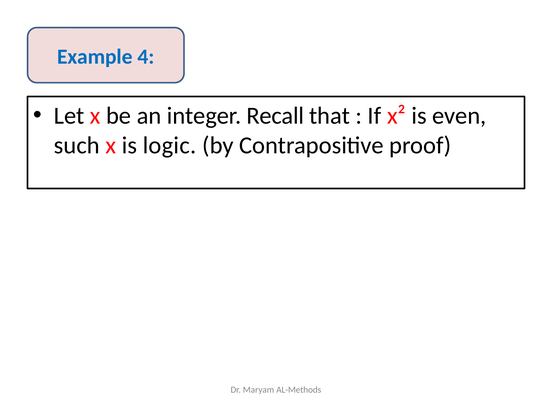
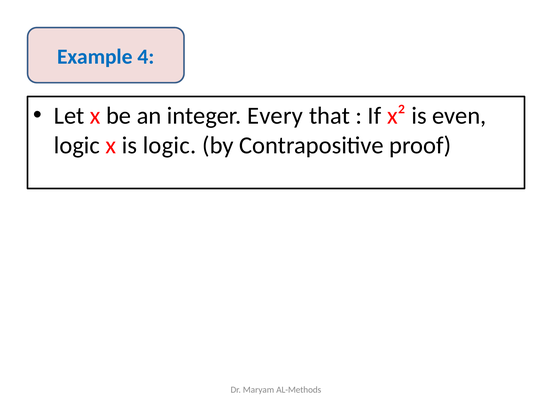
Recall: Recall -> Every (275, 116)
such: such -> logic (77, 145)
